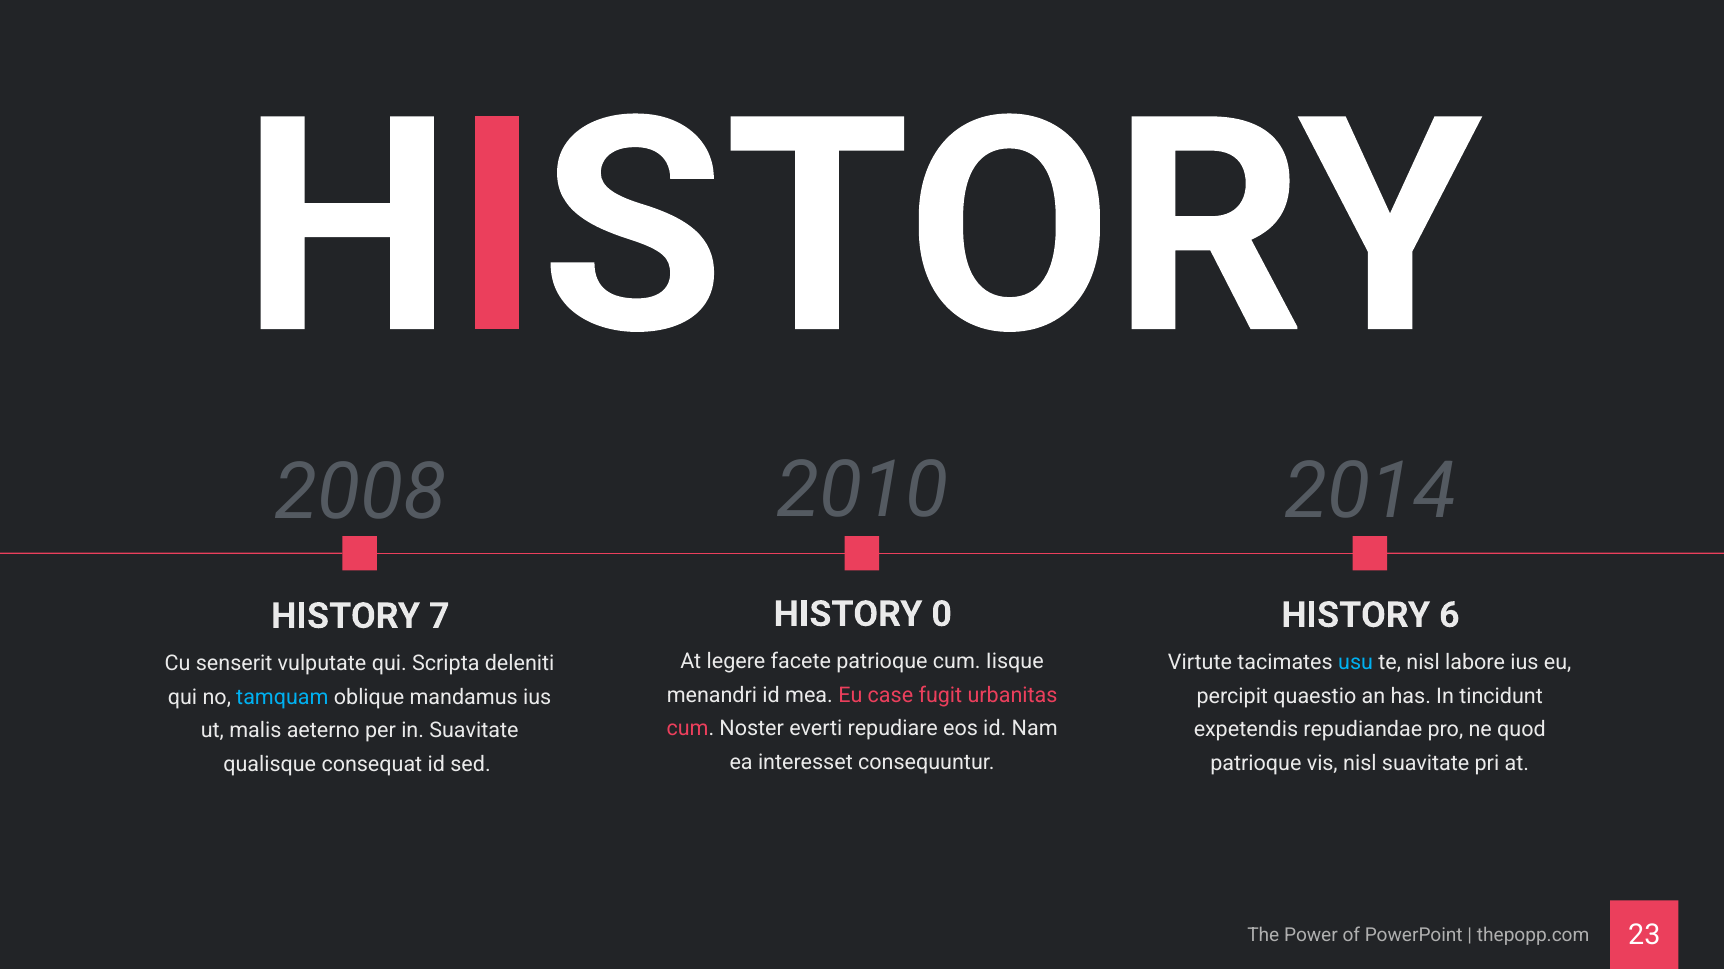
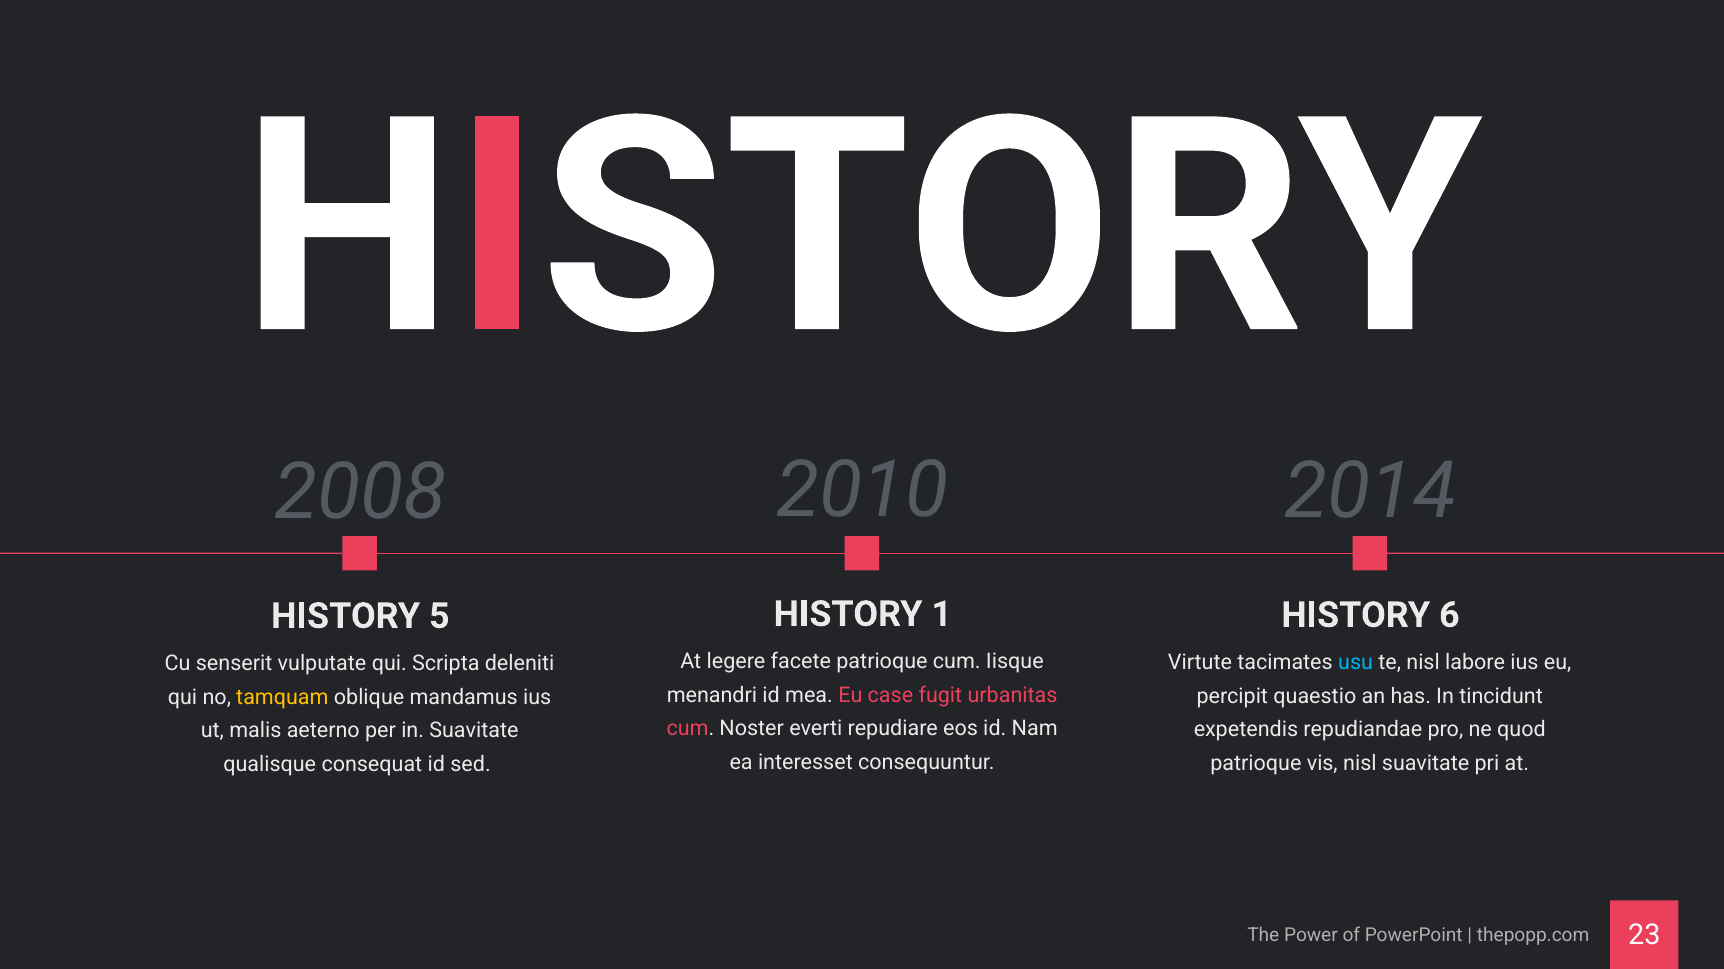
0: 0 -> 1 (942, 615)
7: 7 -> 5 (439, 616)
tamquam colour: light blue -> yellow (282, 698)
